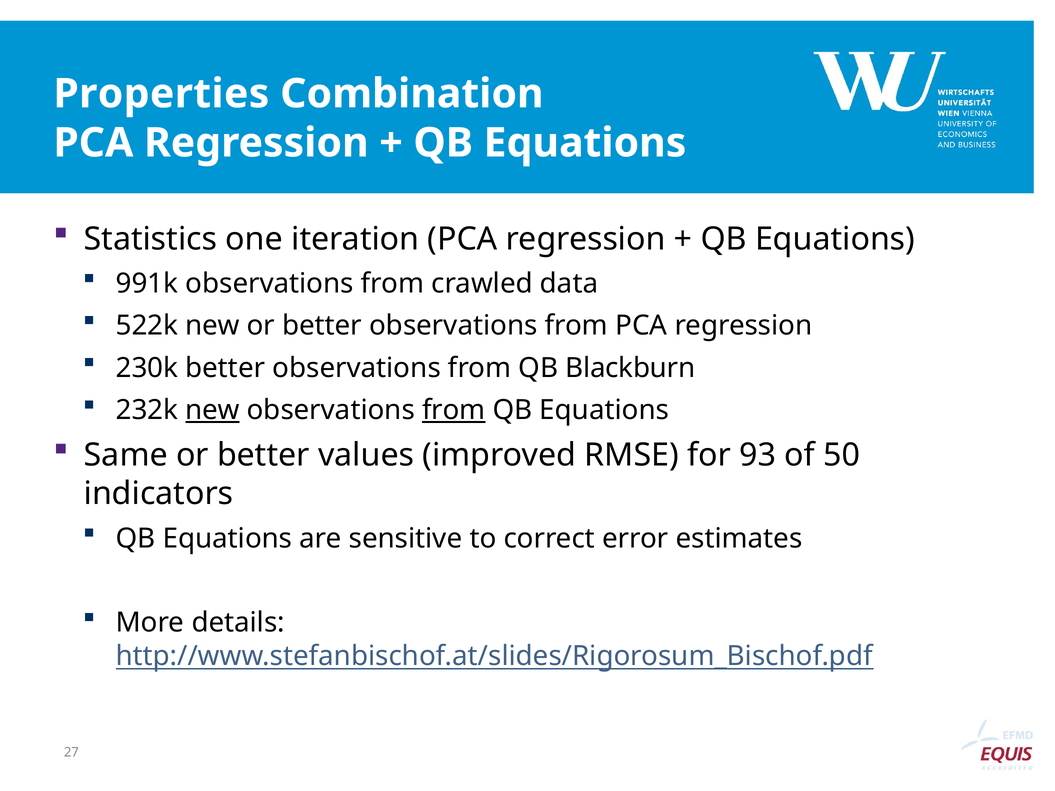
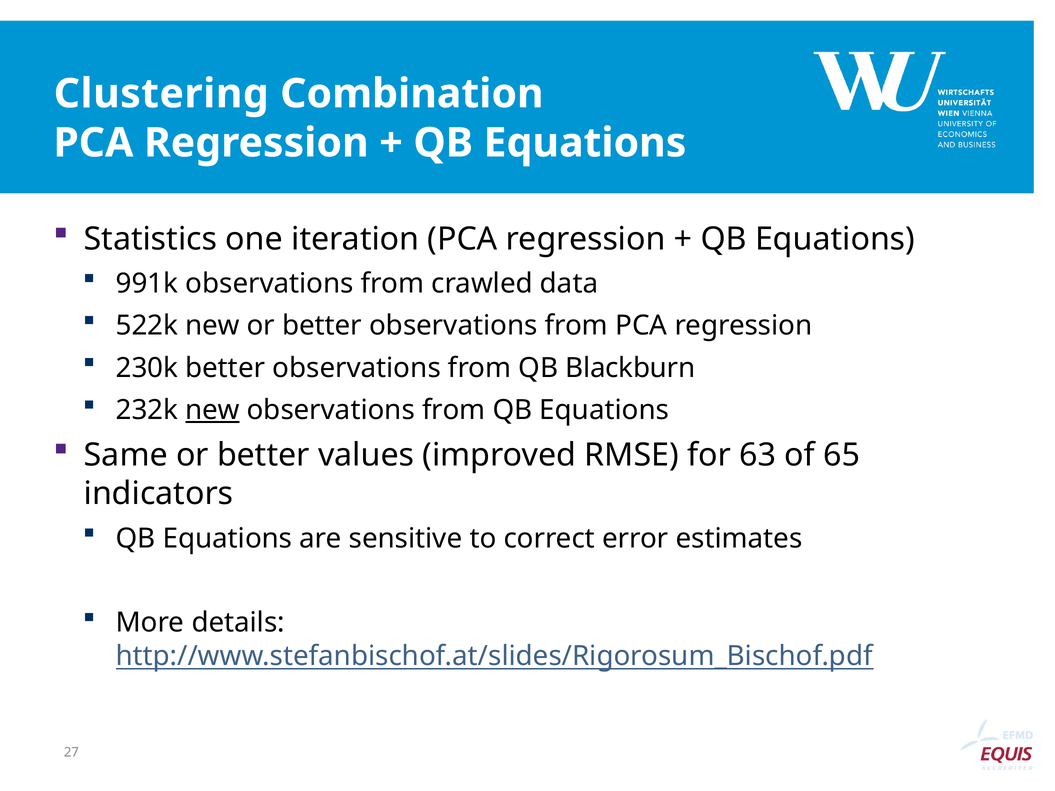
Properties: Properties -> Clustering (161, 94)
from underline: present -> none (454, 410)
93: 93 -> 63 (758, 455)
50: 50 -> 65 (842, 455)
